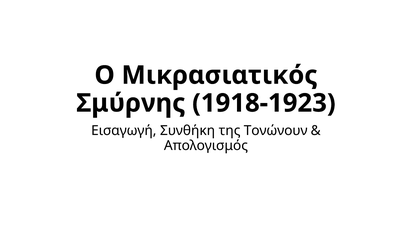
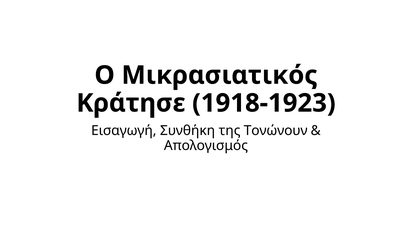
Σμύρνης: Σμύρνης -> Κράτησε (131, 103)
